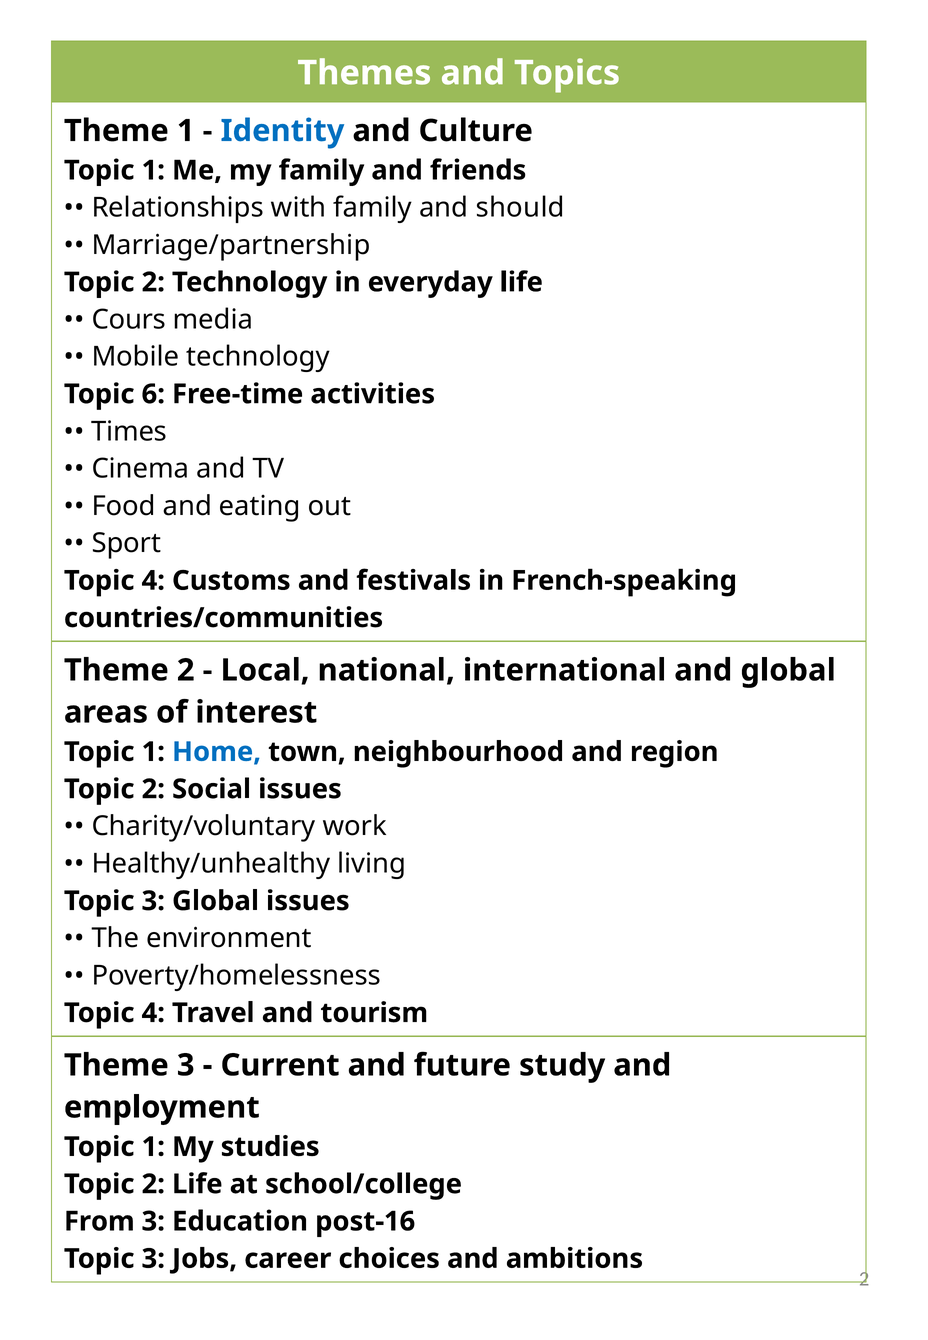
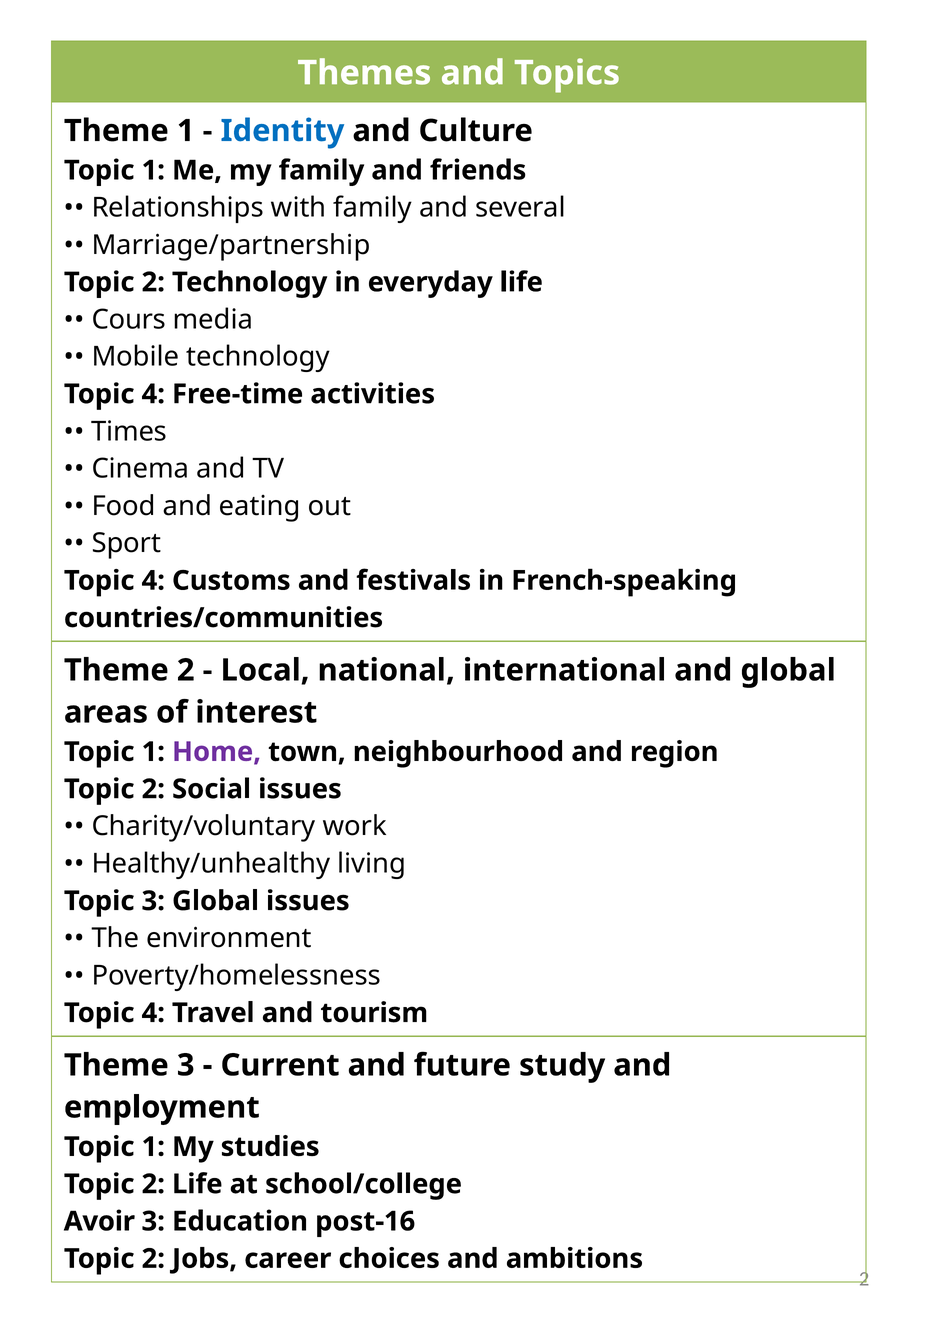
should: should -> several (521, 208)
6: 6 -> 4 (153, 394)
Home colour: blue -> purple (217, 752)
From: From -> Avoir (99, 1222)
3: 3 -> 2 (153, 1259)
